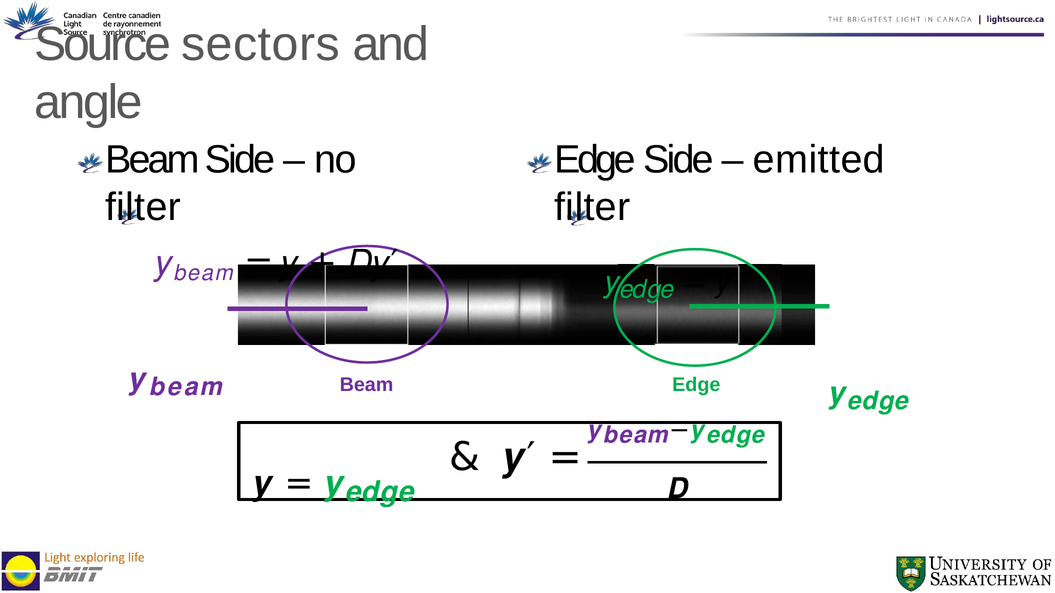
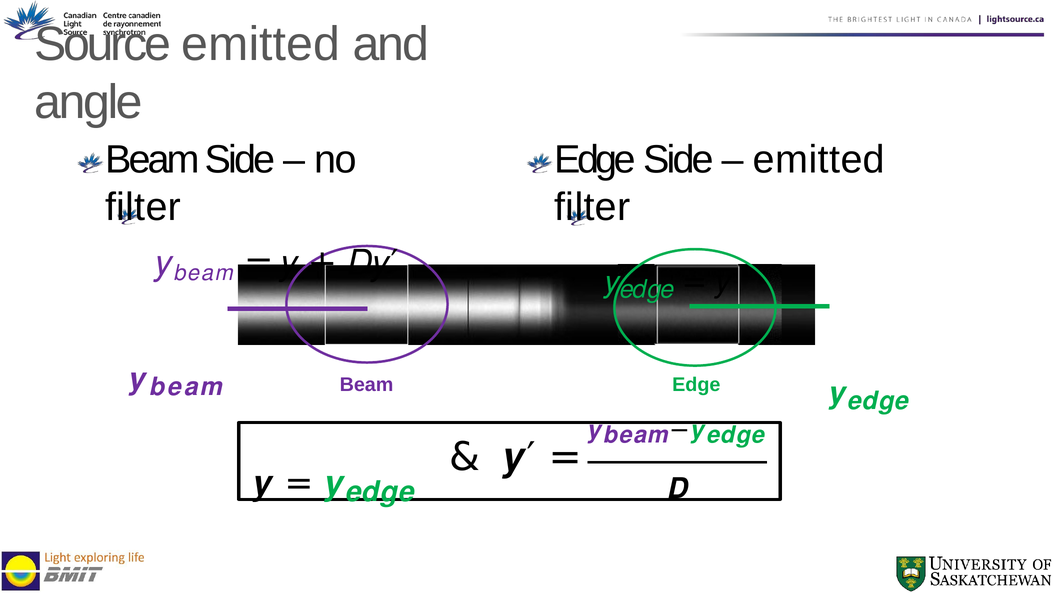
Source sectors: sectors -> emitted (261, 44)
